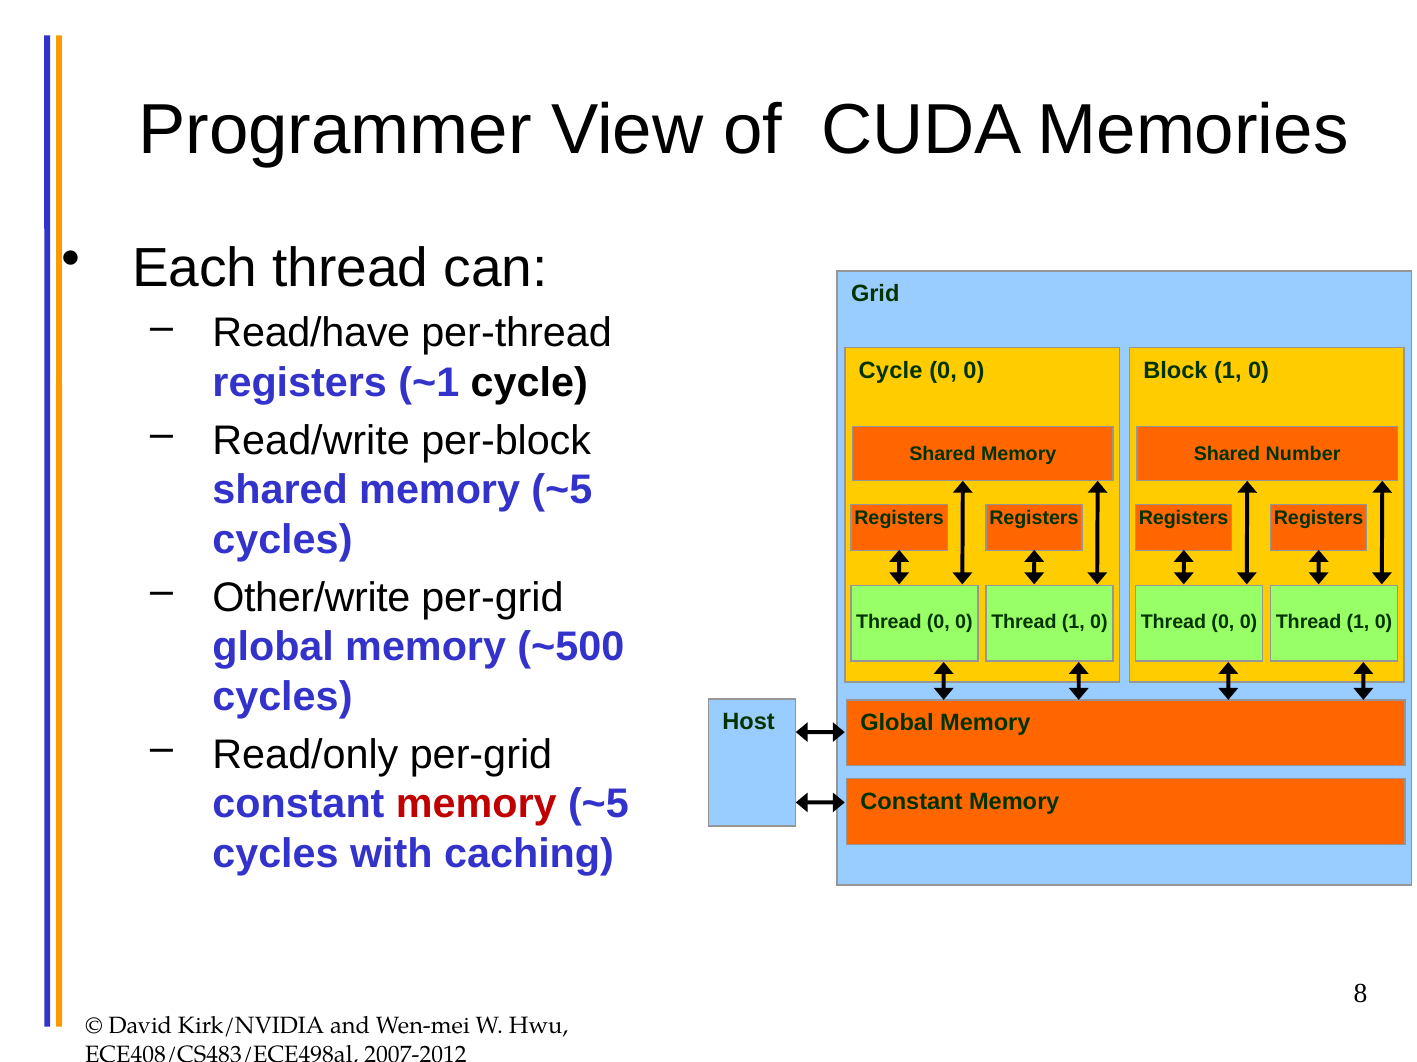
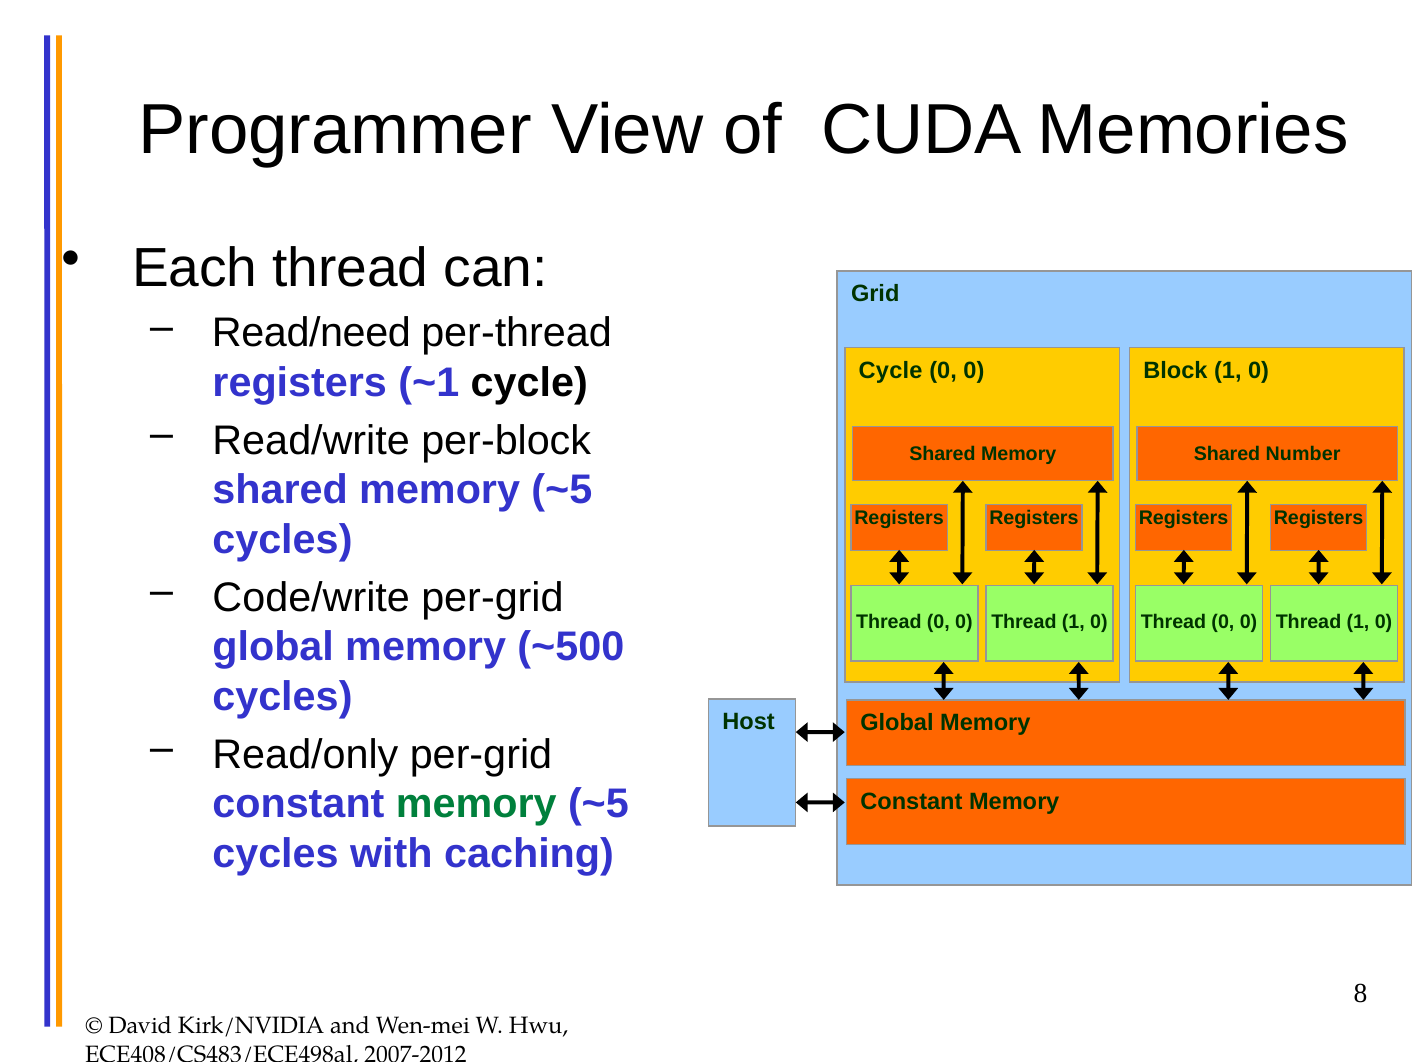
Read/have: Read/have -> Read/need (311, 334)
Other/write: Other/write -> Code/write (311, 598)
memory colour: red -> green (476, 805)
